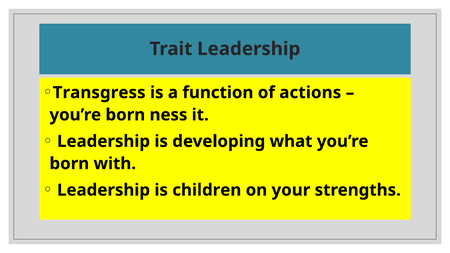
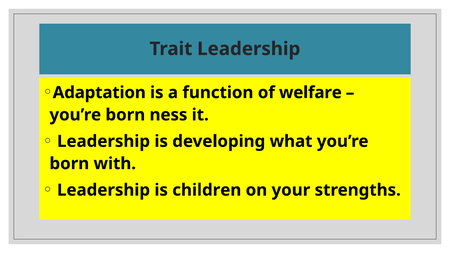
Transgress: Transgress -> Adaptation (99, 93)
actions: actions -> welfare (310, 93)
